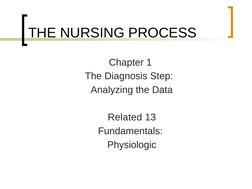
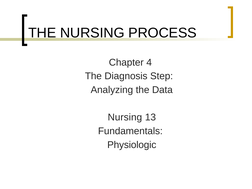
1: 1 -> 4 (149, 62)
Related: Related -> Nursing (125, 117)
